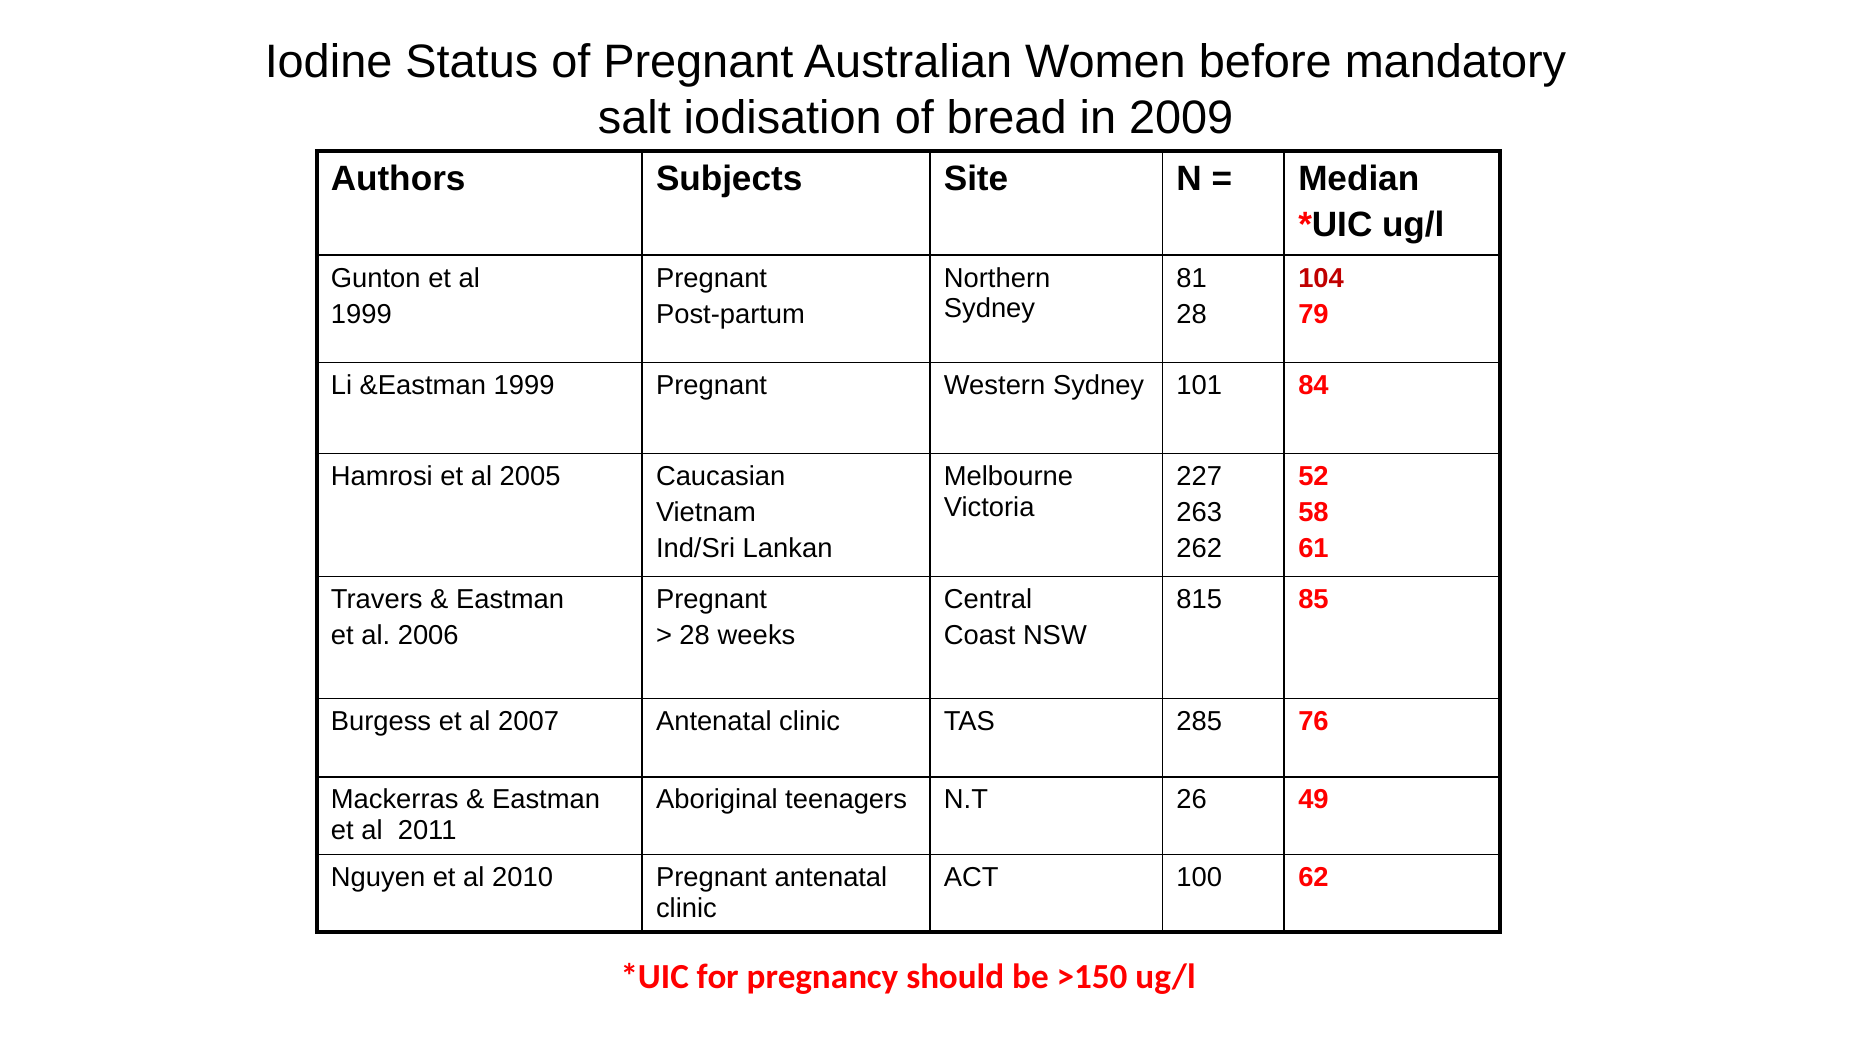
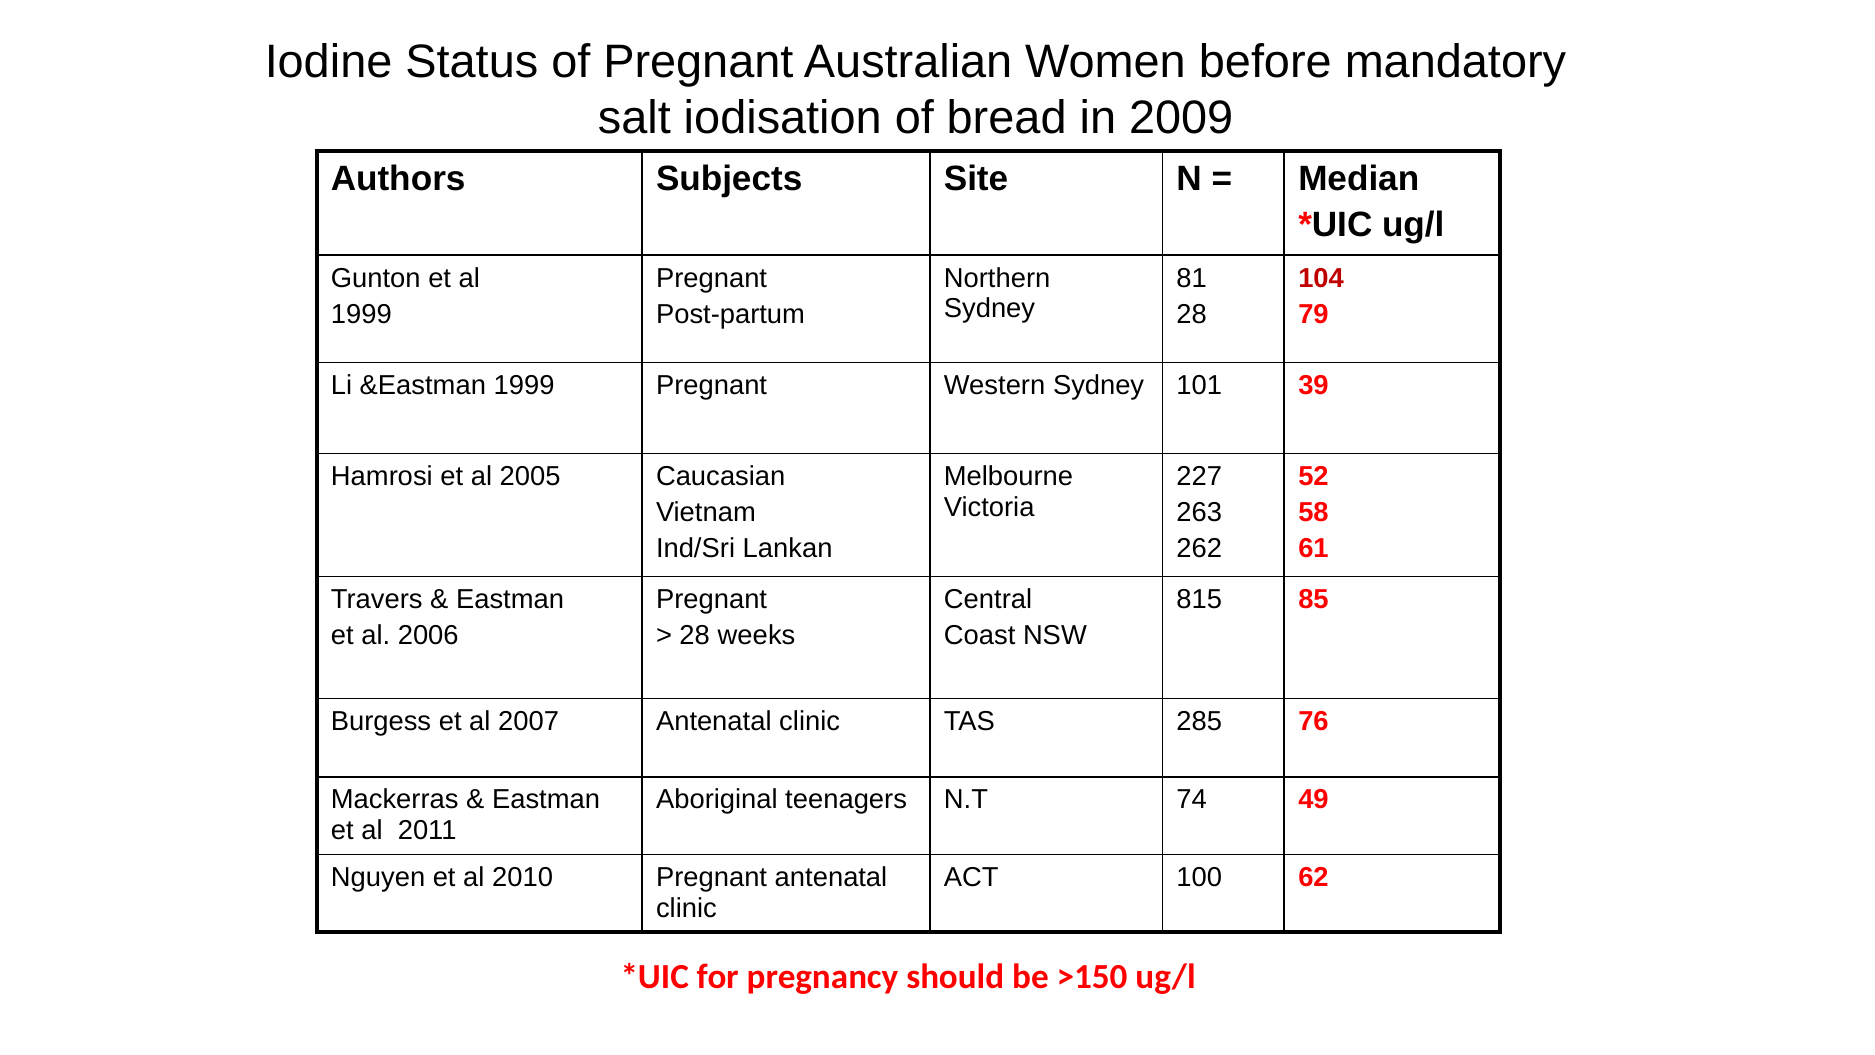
84: 84 -> 39 (1313, 385)
26: 26 -> 74 (1192, 800)
